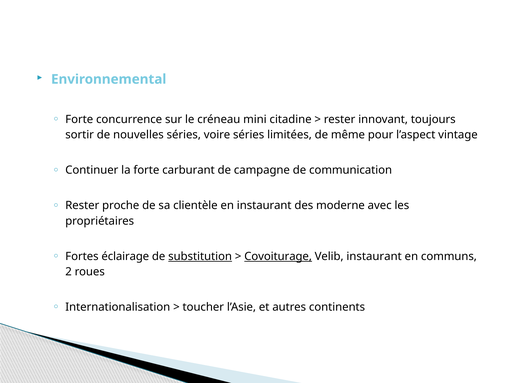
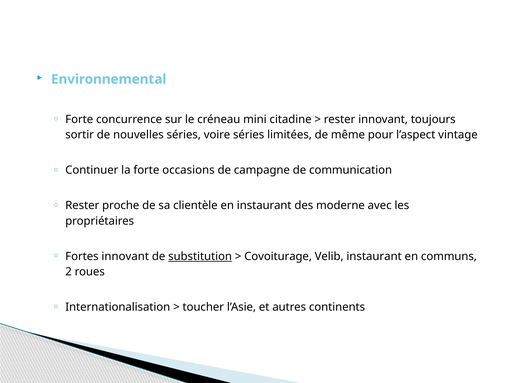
carburant: carburant -> occasions (188, 170)
Fortes éclairage: éclairage -> innovant (125, 257)
Covoiturage underline: present -> none (278, 257)
